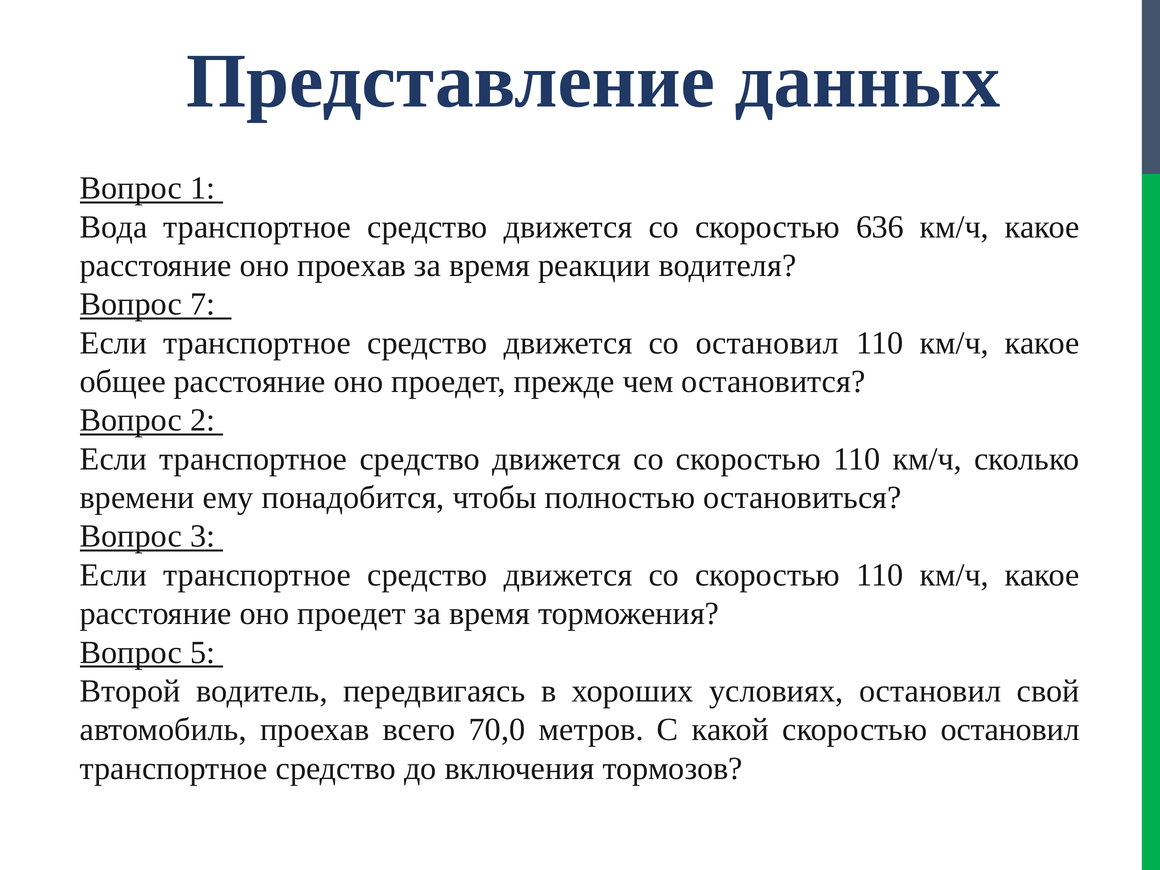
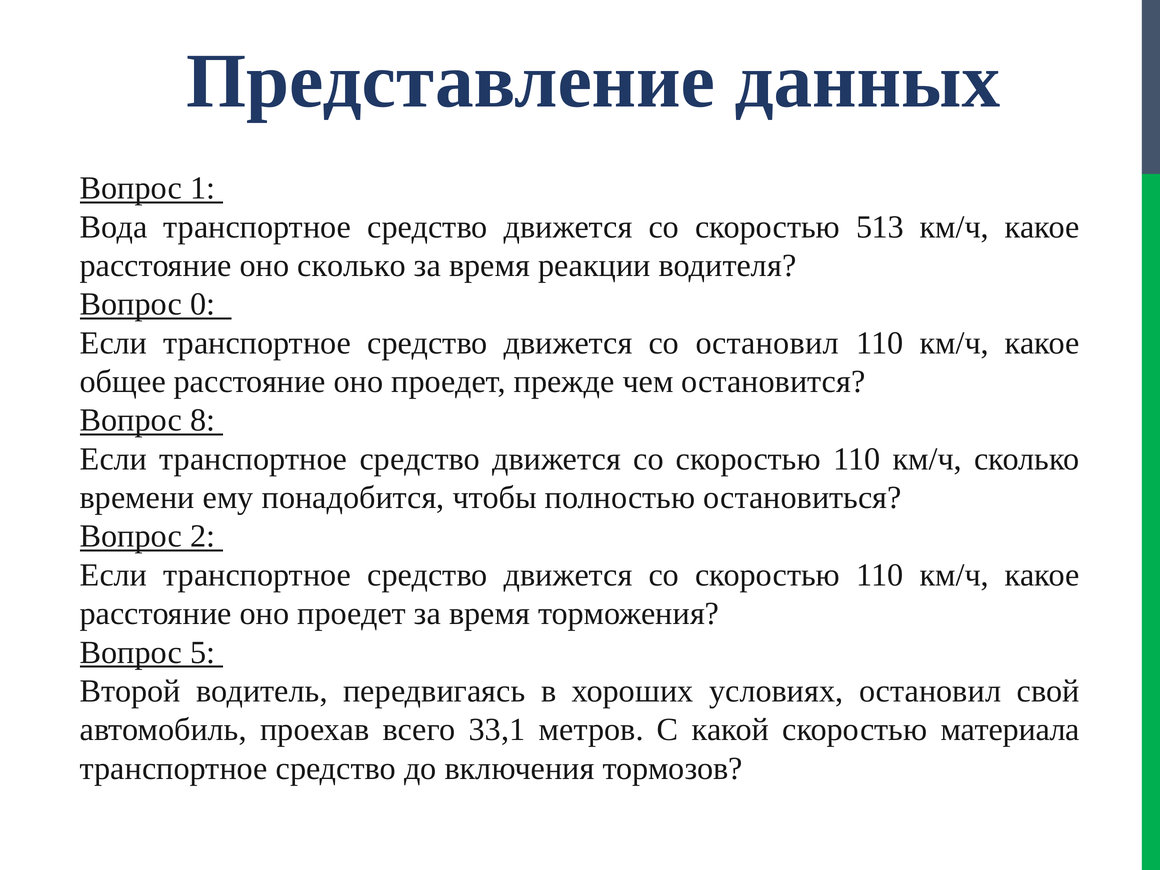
636: 636 -> 513 (880, 227)
оно проехав: проехав -> сколько (352, 266)
7: 7 -> 0 (203, 304)
2: 2 -> 8 (203, 420)
3: 3 -> 2 (203, 536)
70,0: 70,0 -> 33,1 (497, 730)
скоростью остановил: остановил -> материала (1010, 730)
